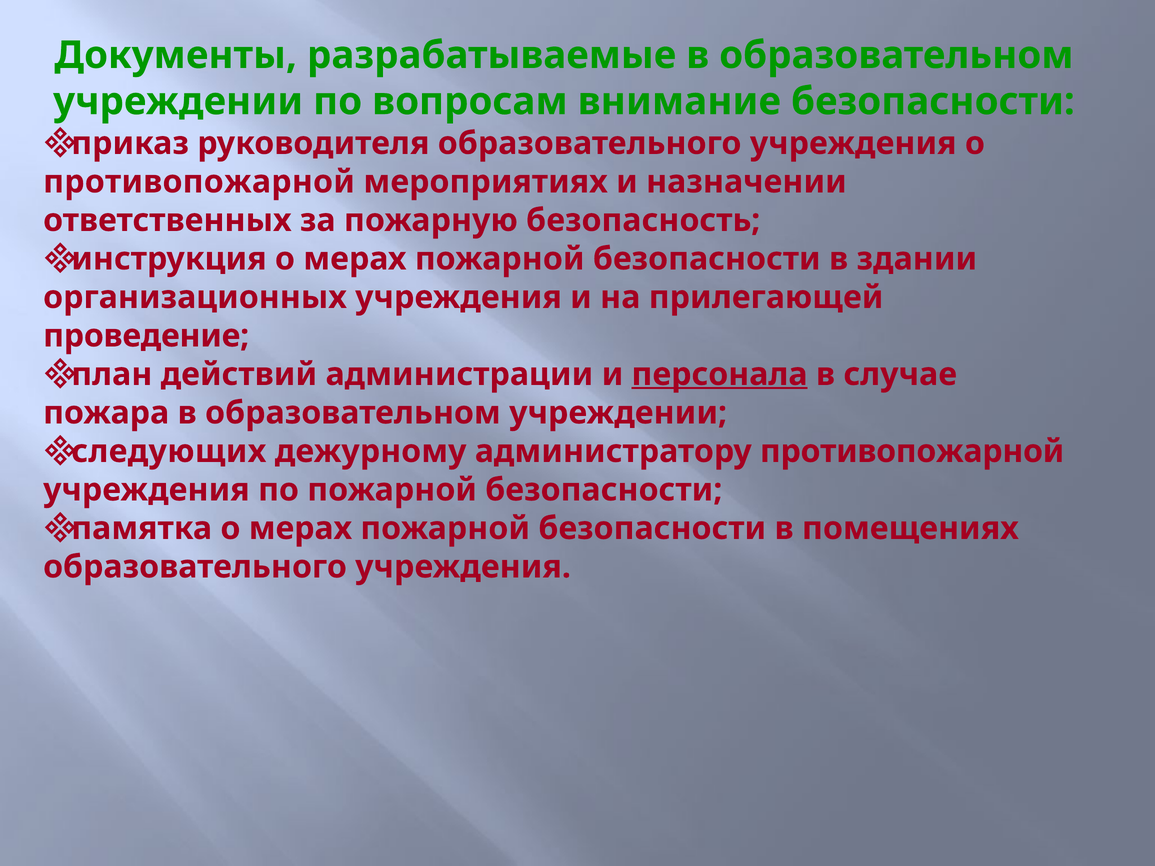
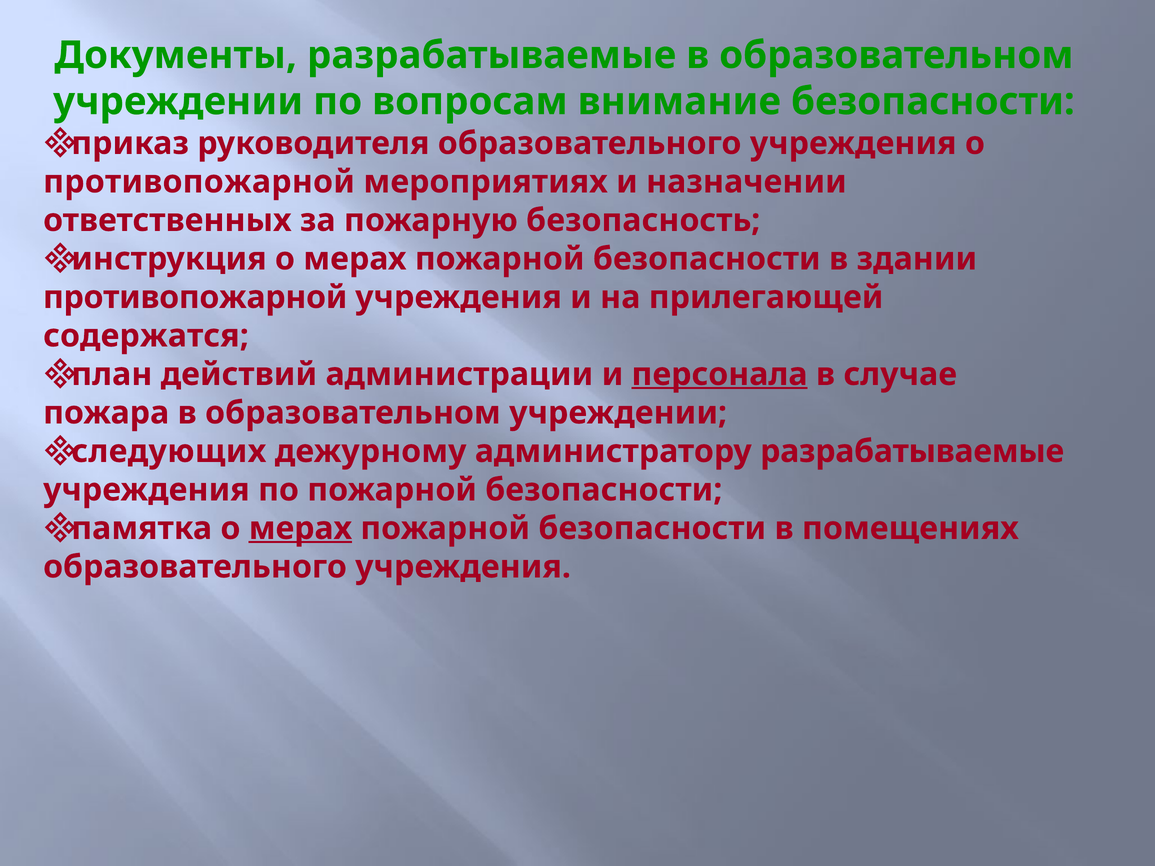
организационных: организационных -> противопожарной (195, 297)
проведение: проведение -> содержатся (146, 336)
администратору противопожарной: противопожарной -> разрабатываемые (912, 451)
мерах underline: none -> present (300, 529)
